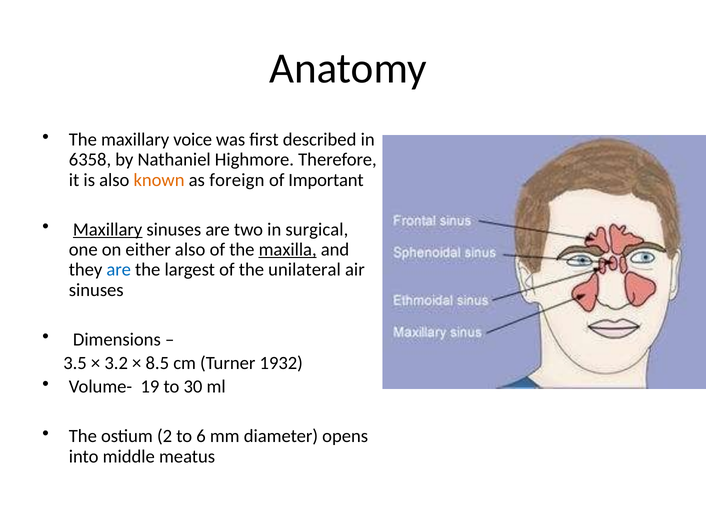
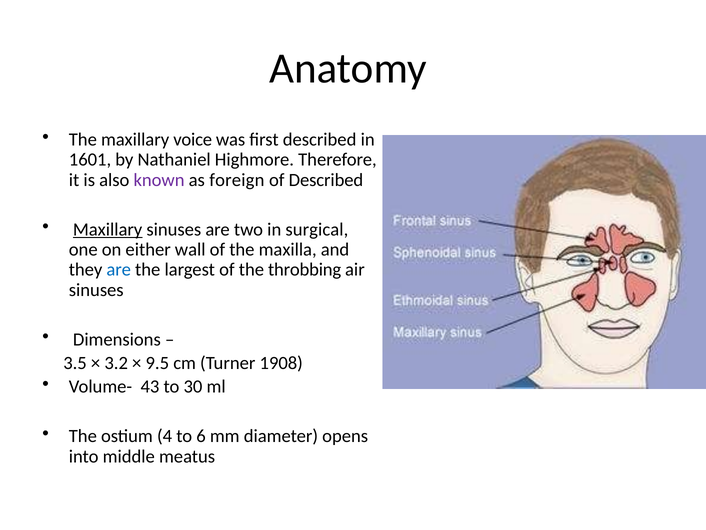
6358: 6358 -> 1601 (90, 160)
known colour: orange -> purple (159, 180)
of Important: Important -> Described (326, 180)
either also: also -> wall (190, 249)
maxilla underline: present -> none (288, 249)
unilateral: unilateral -> throbbing (305, 270)
8.5: 8.5 -> 9.5 (157, 363)
1932: 1932 -> 1908 (281, 363)
19: 19 -> 43 (150, 386)
2: 2 -> 4 (165, 436)
